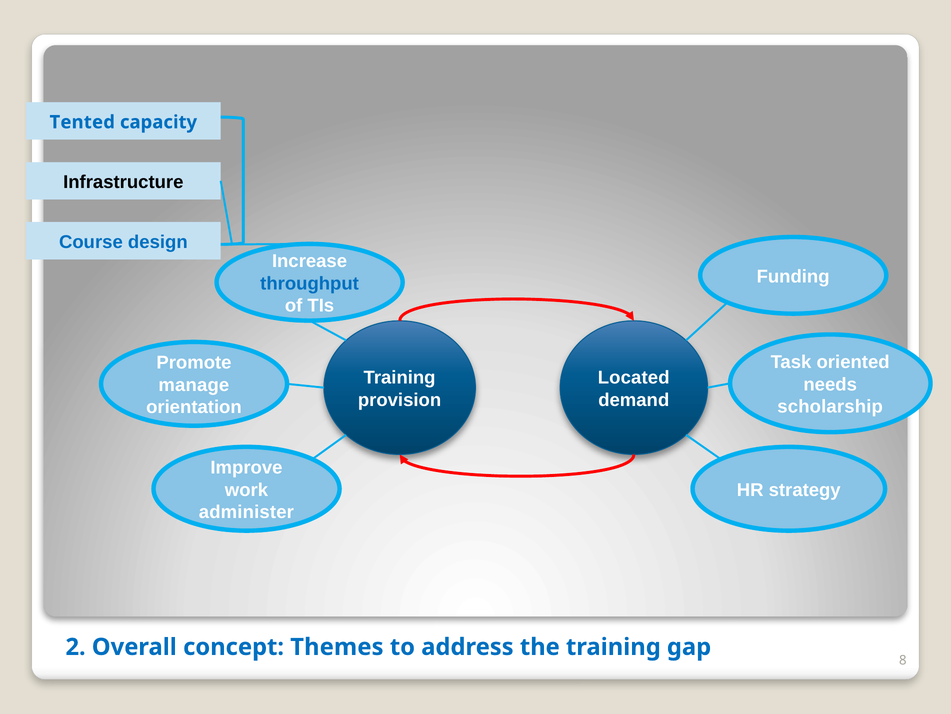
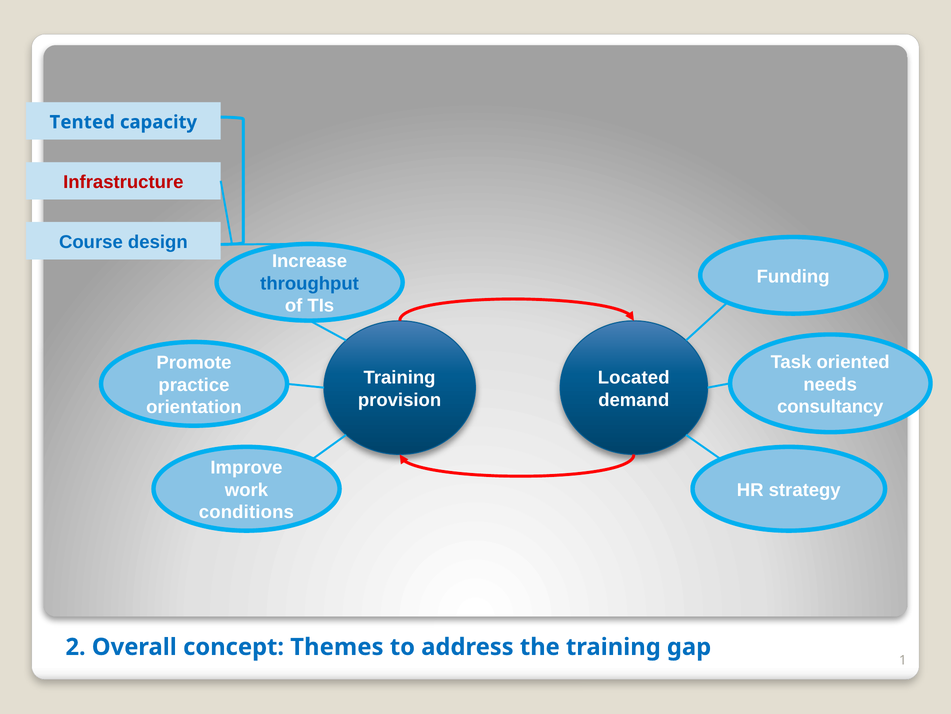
Infrastructure colour: black -> red (123, 182)
manage: manage -> practice (194, 385)
scholarship: scholarship -> consultancy (830, 406)
administer: administer -> conditions (246, 512)
8: 8 -> 1 (903, 660)
